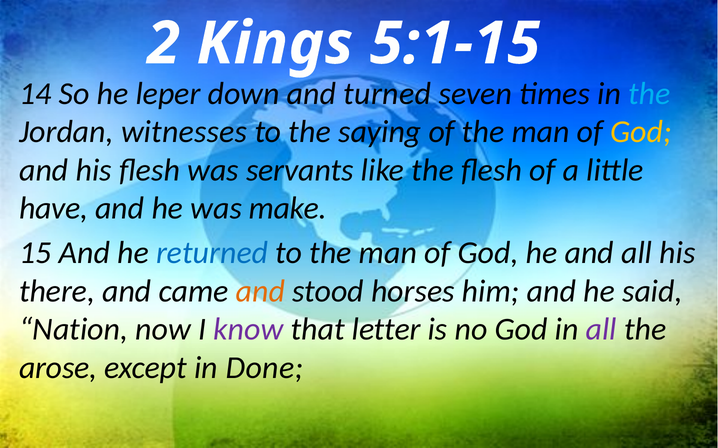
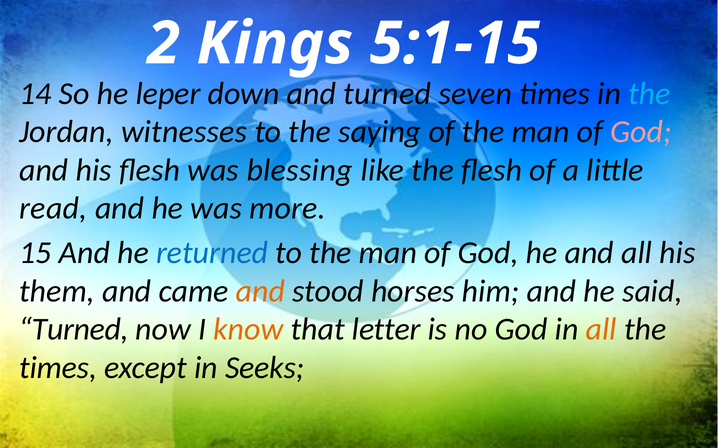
God colour: yellow -> pink (641, 132)
servants: servants -> blessing (300, 170)
have: have -> read (53, 209)
make: make -> more (288, 209)
there: there -> them (57, 292)
Nation: Nation -> Turned (74, 330)
know colour: purple -> orange (248, 330)
all colour: purple -> orange (601, 330)
arose: arose -> times (58, 368)
Done: Done -> Seeks (265, 368)
